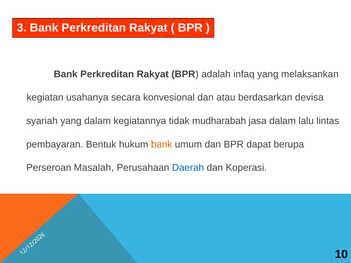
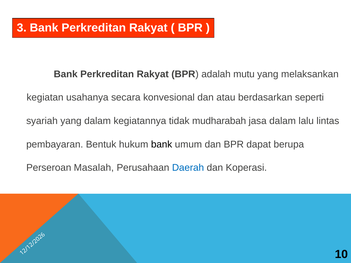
infaq: infaq -> mutu (244, 74)
devisa: devisa -> seperti (309, 98)
bank colour: orange -> black (162, 144)
